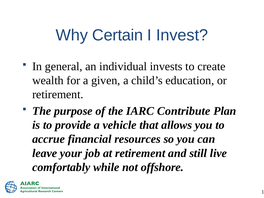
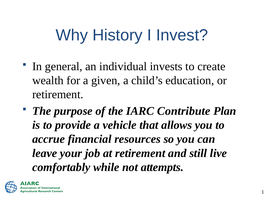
Certain: Certain -> History (118, 35)
offshore: offshore -> attempts (162, 167)
